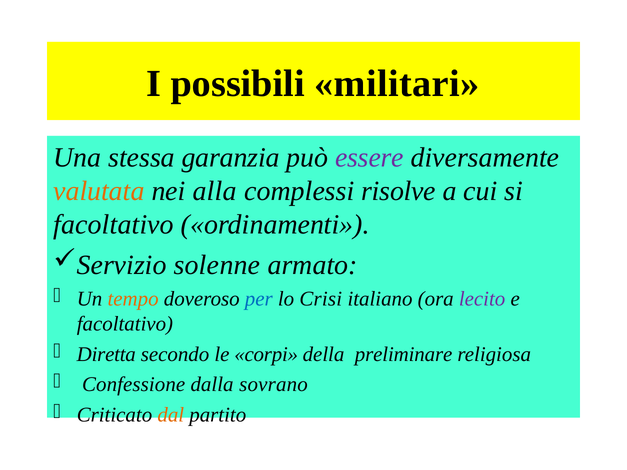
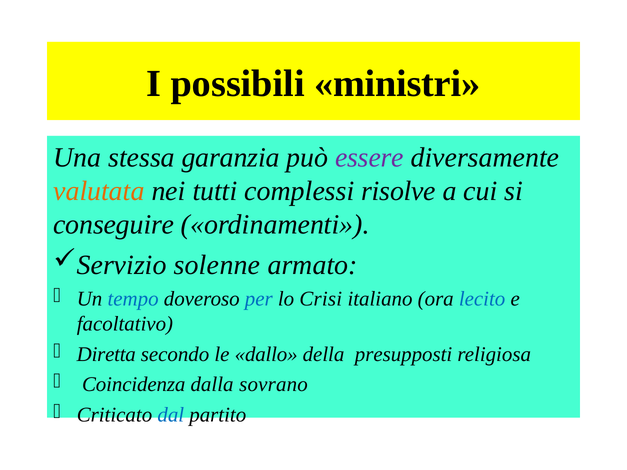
militari: militari -> ministri (397, 84)
alla: alla -> tutti (215, 191)
facoltativo: facoltativo -> conseguire (114, 225)
tempo colour: orange -> blue (133, 299)
lecito colour: purple -> blue (482, 299)
corpi: corpi -> dallo (266, 354)
preliminare: preliminare -> presupposti (404, 354)
Confessione: Confessione -> Coincidenza (134, 385)
dal colour: orange -> blue (171, 415)
